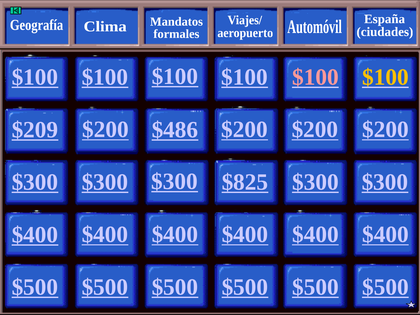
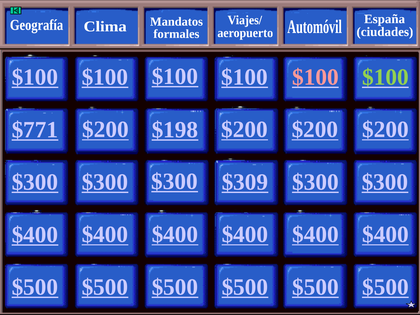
$100 colour: yellow -> light green (385, 77)
$209: $209 -> $771 (35, 130)
$486: $486 -> $198 (175, 130)
$825: $825 -> $309 (245, 182)
